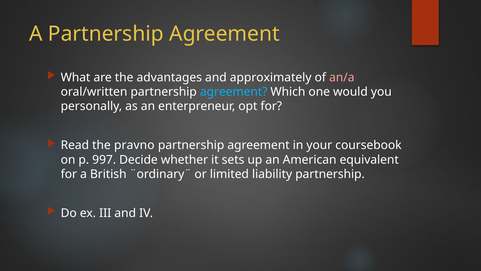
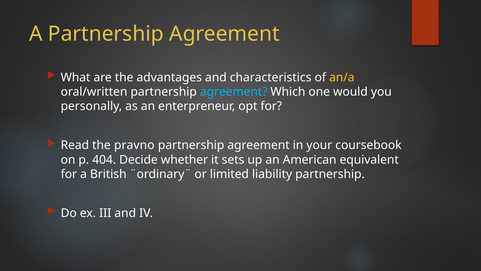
approximately: approximately -> characteristics (271, 77)
an/a colour: pink -> yellow (342, 77)
997: 997 -> 404 (104, 159)
